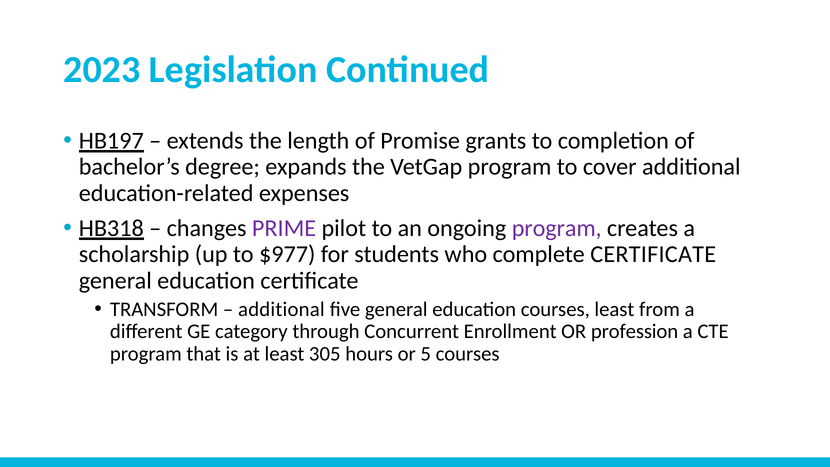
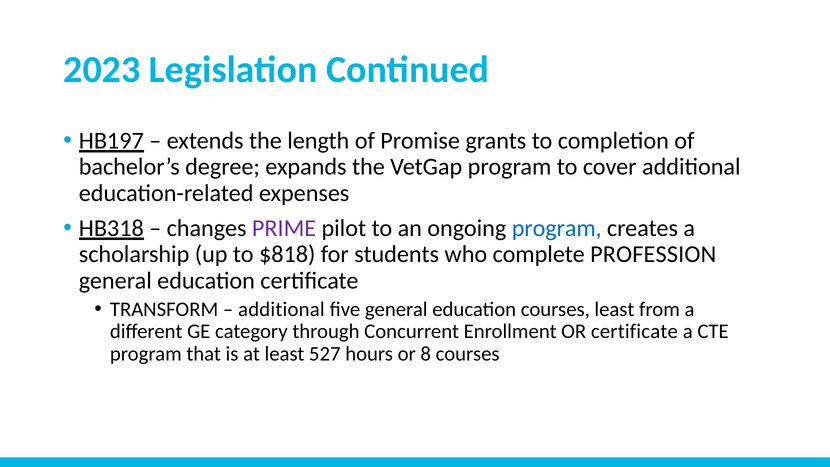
program colour: purple -> blue (557, 228)
$977: $977 -> $818 (287, 254)
complete CERTIFICATE: CERTIFICATE -> PROFESSION (653, 254)
OR profession: profession -> certificate (634, 331)
305: 305 -> 527 (325, 354)
5: 5 -> 8 (426, 354)
